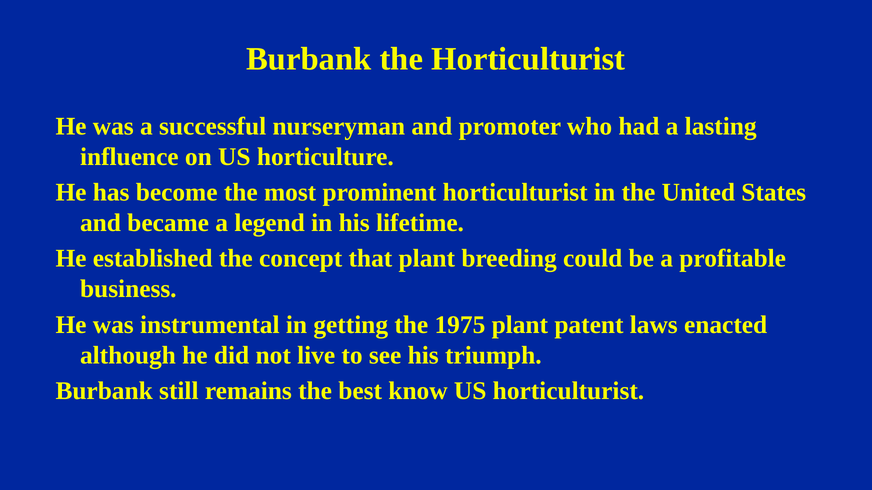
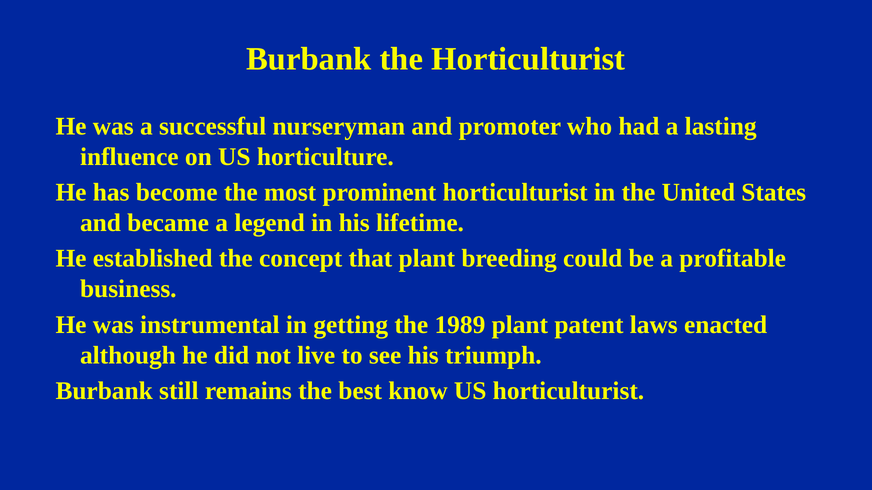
1975: 1975 -> 1989 (460, 325)
